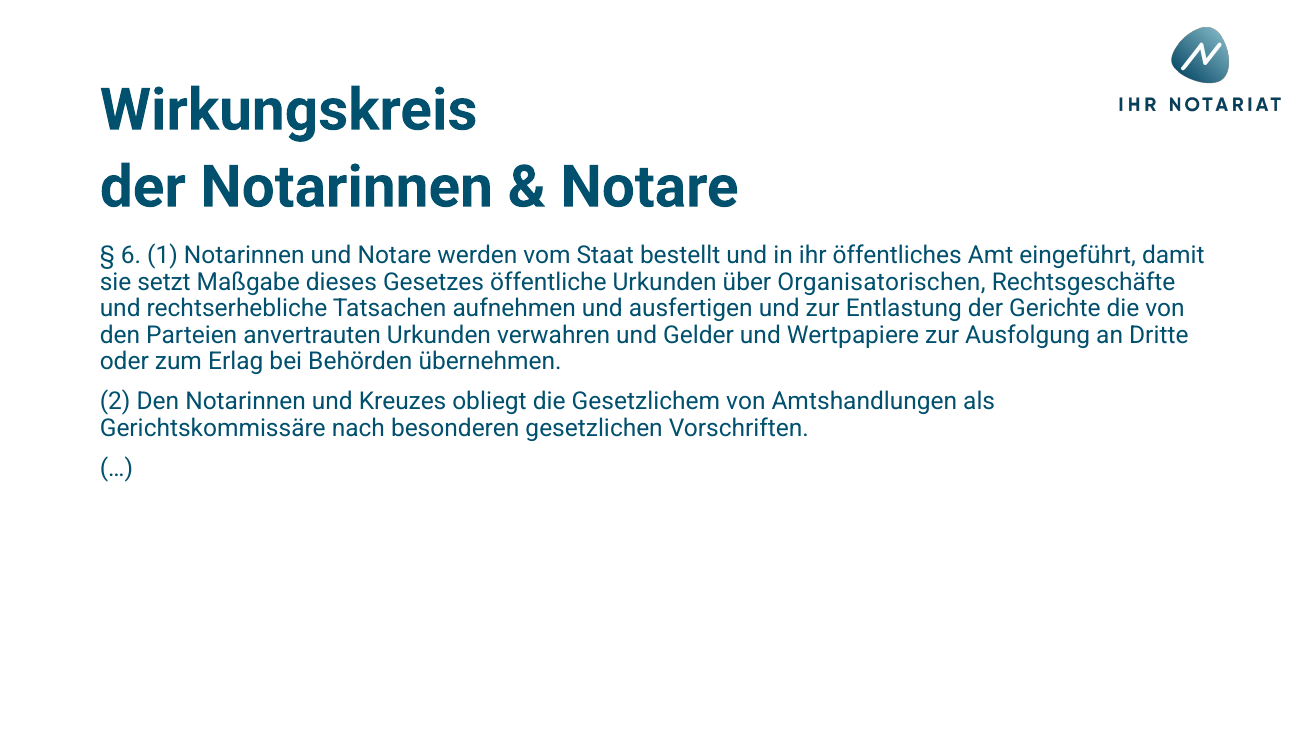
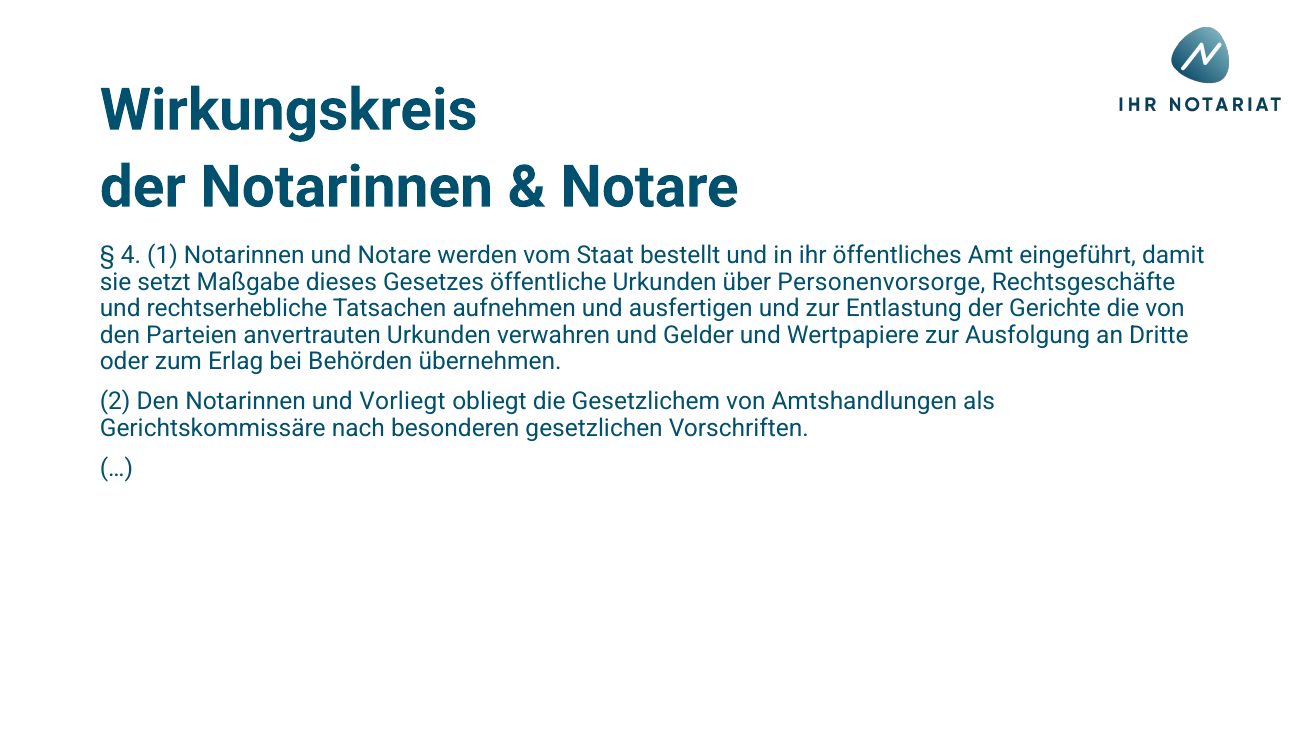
6: 6 -> 4 (131, 255)
Organisatorischen: Organisatorischen -> Personenvorsorge (881, 282)
Kreuzes: Kreuzes -> Vorliegt (402, 402)
